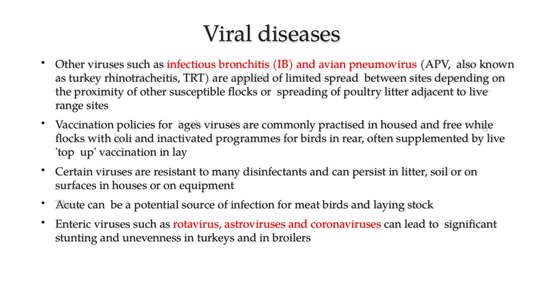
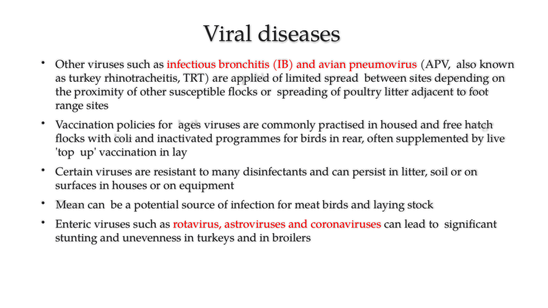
to live: live -> foot (479, 92)
while: while -> hatch (479, 125)
Acute: Acute -> Mean (70, 205)
